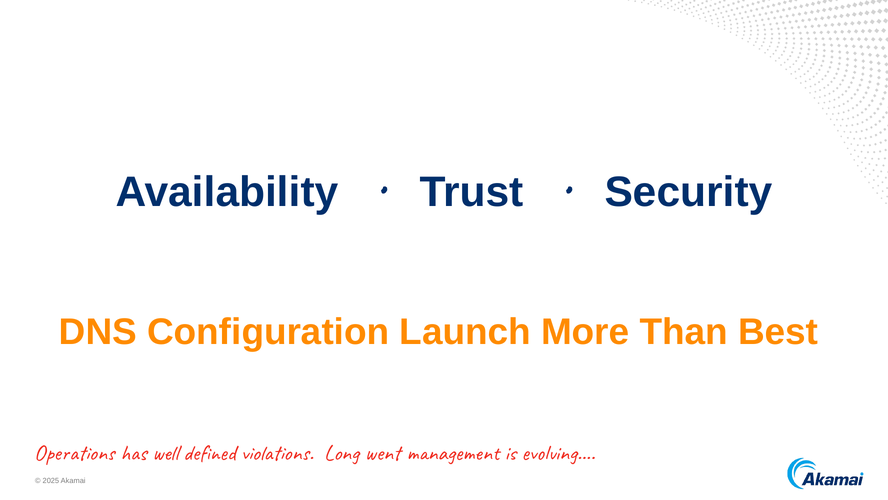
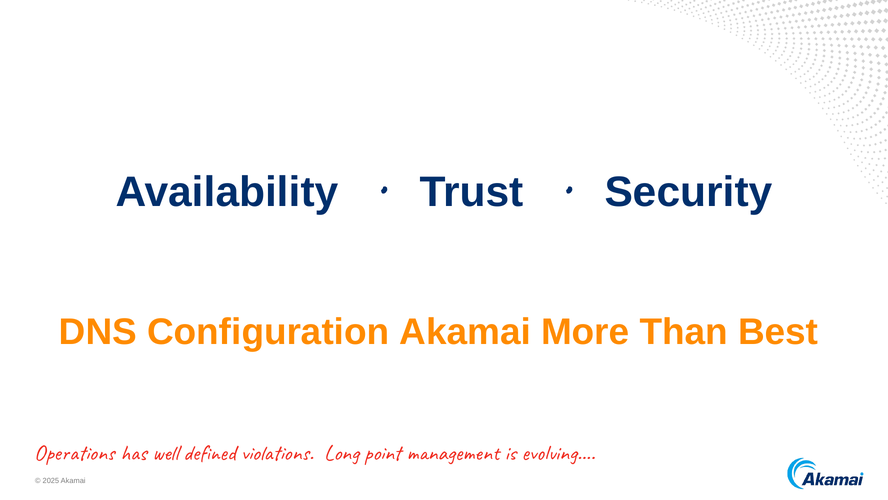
Configuration Launch: Launch -> Akamai (465, 332)
went: went -> point (383, 453)
